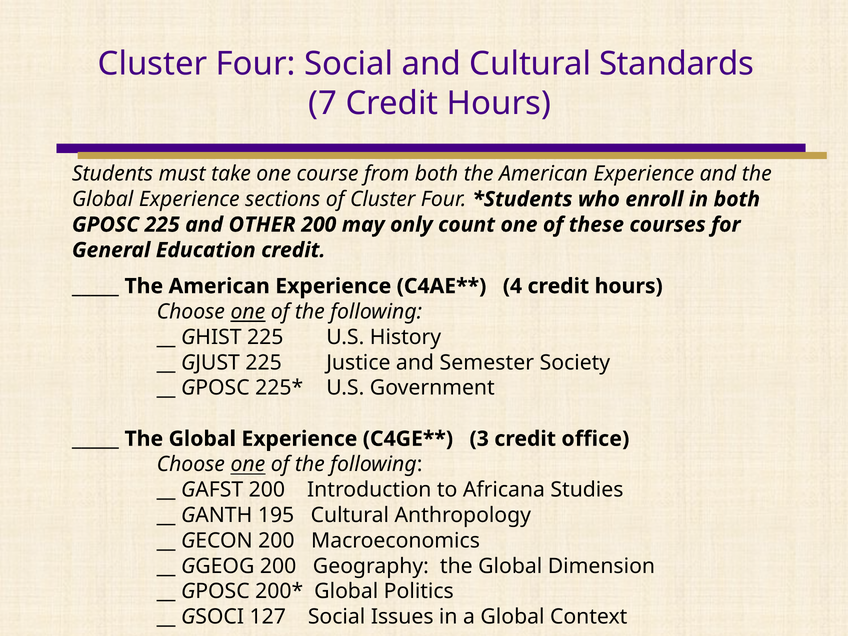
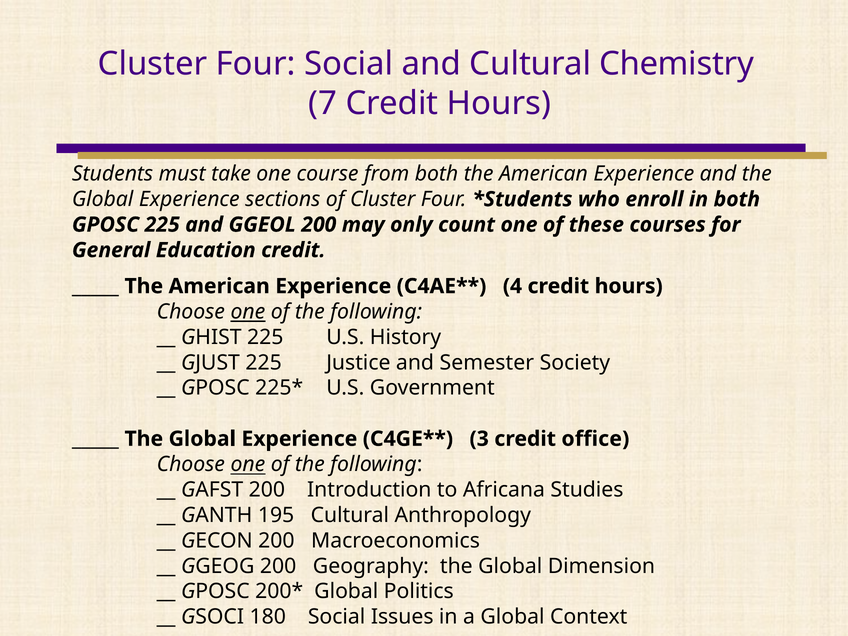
Standards: Standards -> Chemistry (676, 64)
OTHER: OTHER -> GGEOL (262, 225)
127: 127 -> 180 (268, 617)
